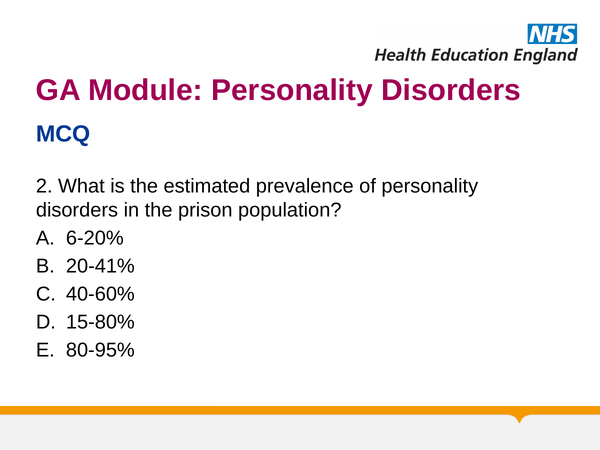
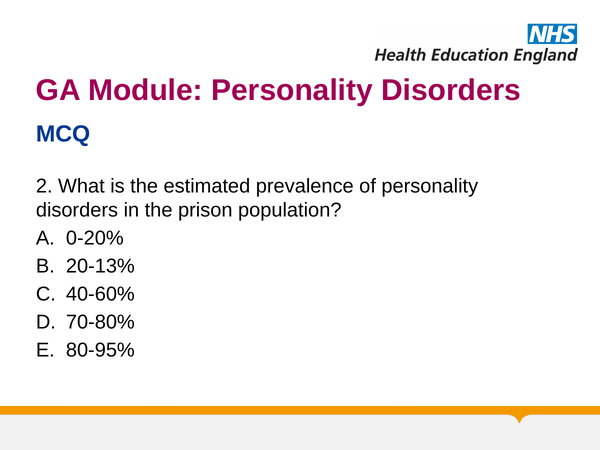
6-20%: 6-20% -> 0-20% (95, 238)
20-41%: 20-41% -> 20-13% (100, 266)
15-80%: 15-80% -> 70-80% (100, 322)
